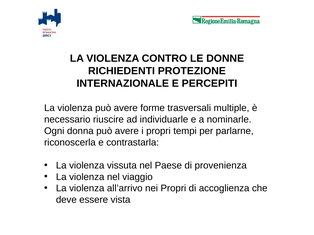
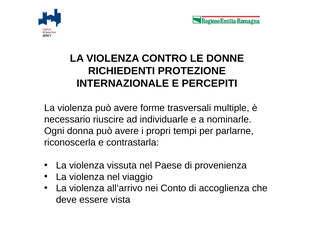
nei Propri: Propri -> Conto (173, 189)
